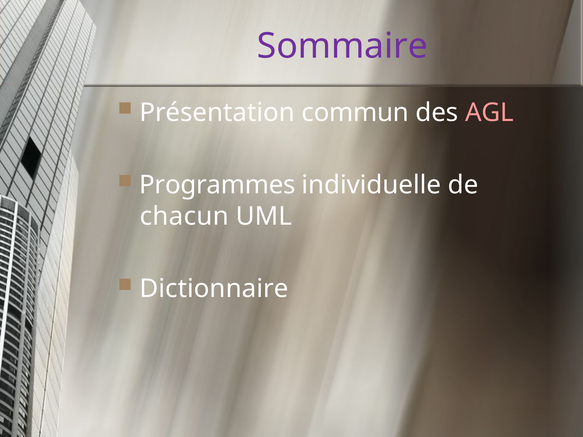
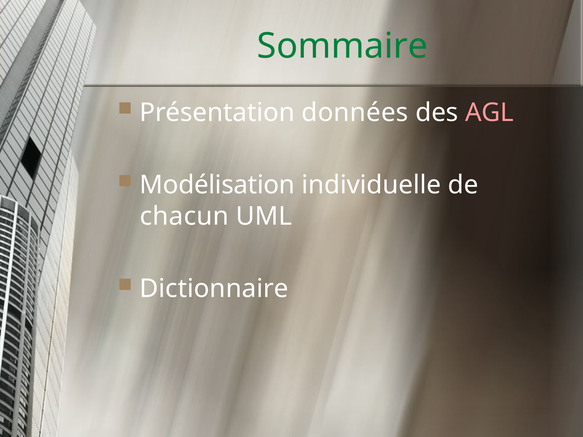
Sommaire colour: purple -> green (342, 46)
commun: commun -> données (355, 113)
Programmes: Programmes -> Modélisation (217, 185)
